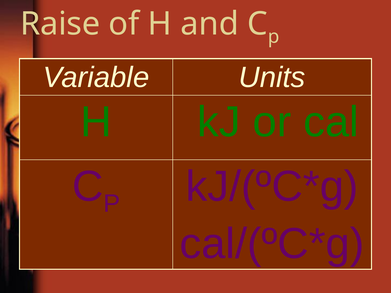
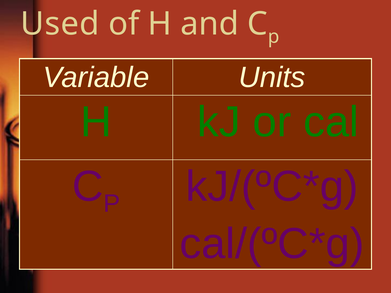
Raise: Raise -> Used (60, 24)
